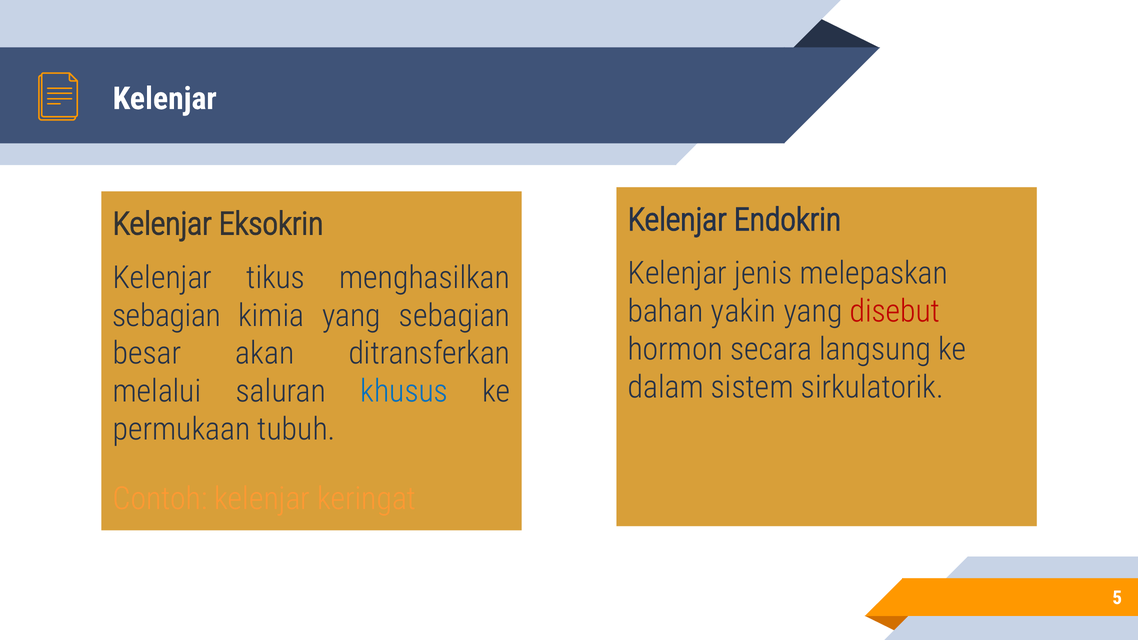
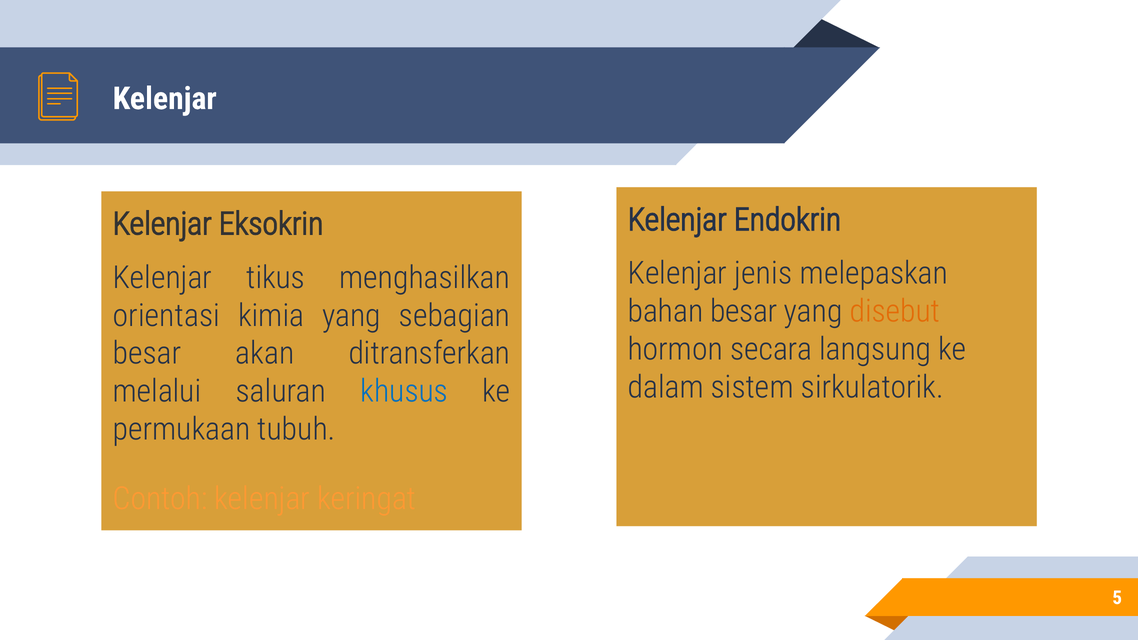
bahan yakin: yakin -> besar (744, 312)
disebut colour: red -> orange (895, 312)
sebagian: sebagian -> orientasi (166, 316)
